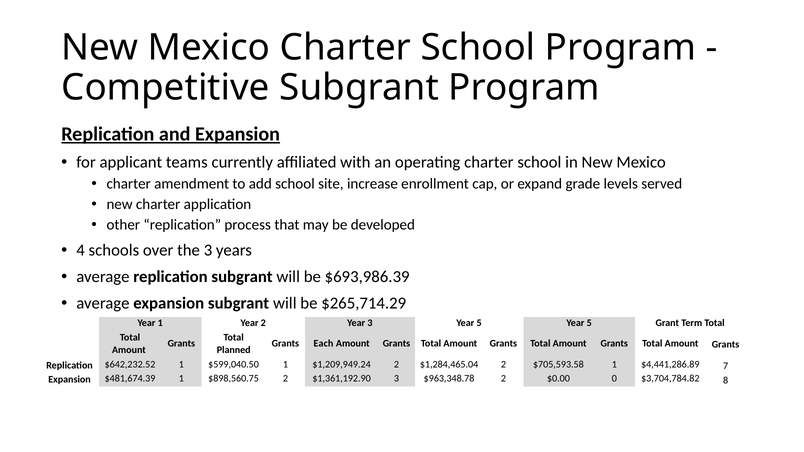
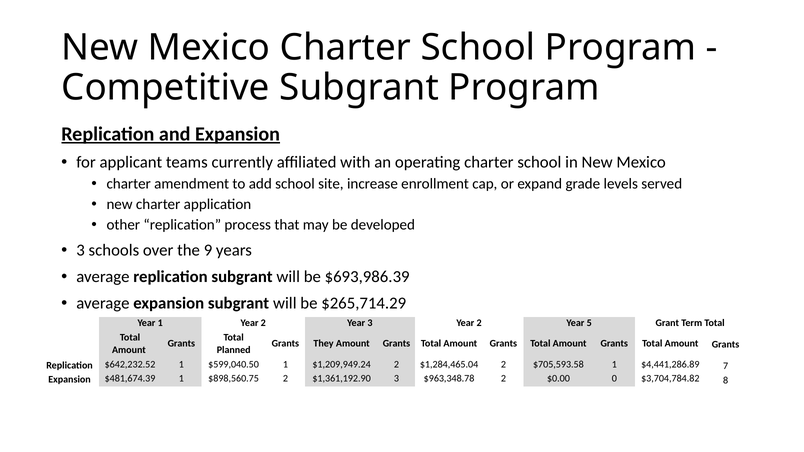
4: 4 -> 3 (81, 250)
the 3: 3 -> 9 (208, 250)
3 Year 5: 5 -> 2 (479, 323)
Each: Each -> They (324, 344)
